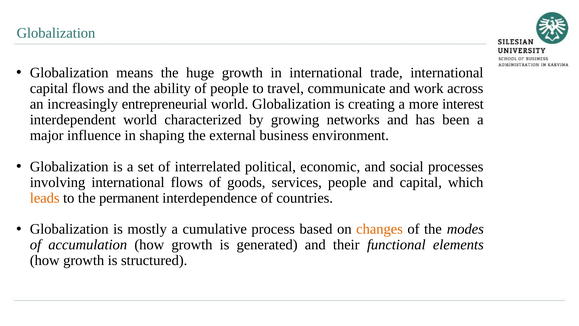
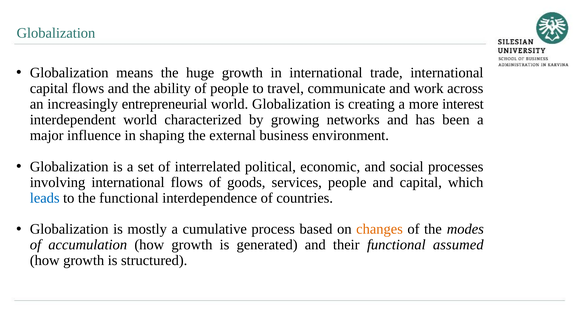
leads colour: orange -> blue (45, 198)
the permanent: permanent -> functional (129, 198)
elements: elements -> assumed (458, 245)
